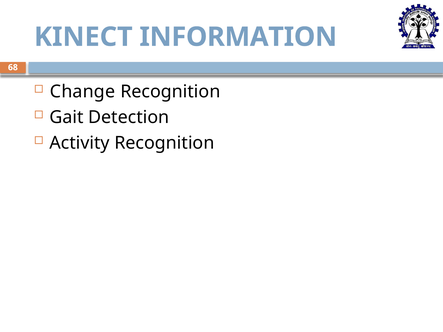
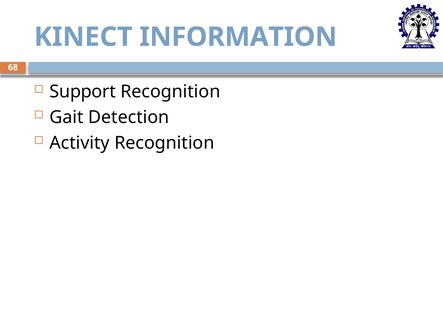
Change: Change -> Support (83, 92)
